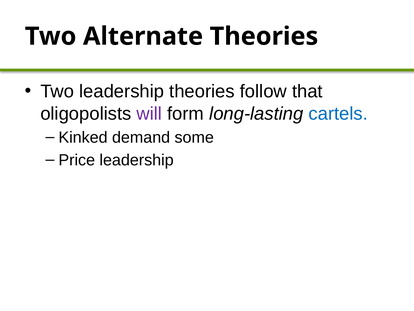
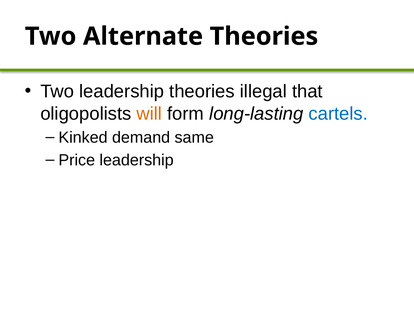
follow: follow -> illegal (263, 91)
will colour: purple -> orange (149, 113)
some: some -> same (194, 137)
